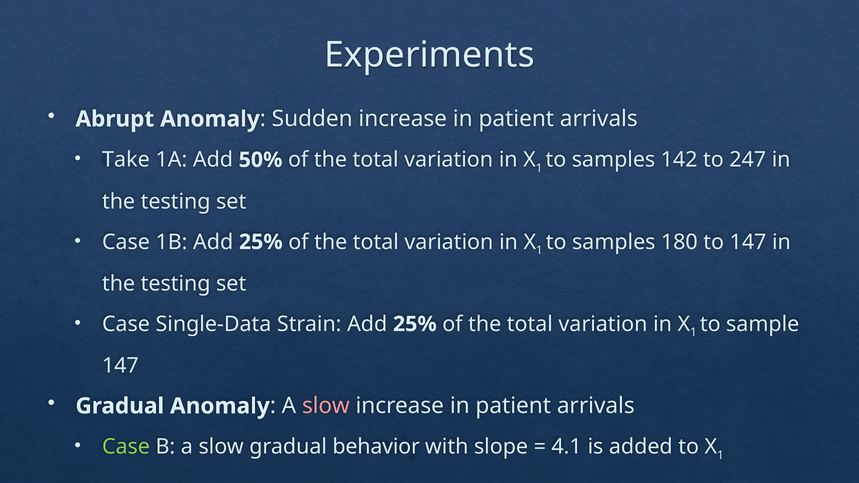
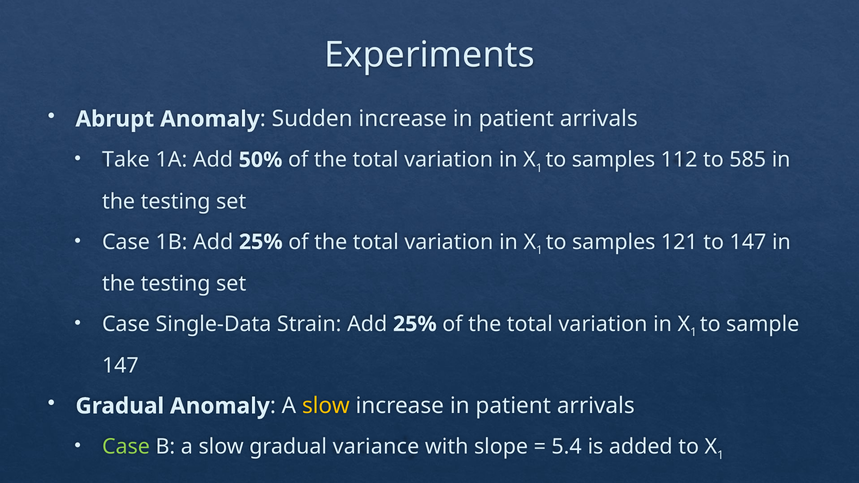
142: 142 -> 112 (679, 160)
247: 247 -> 585 (748, 160)
180: 180 -> 121 (679, 242)
slow colour: pink -> yellow (326, 406)
behavior: behavior -> variance (376, 447)
4.1: 4.1 -> 5.4 (567, 447)
